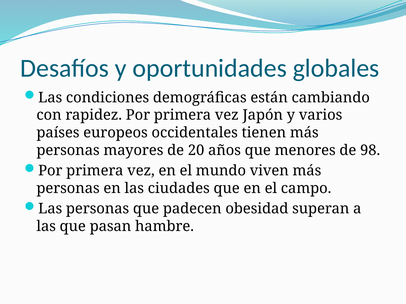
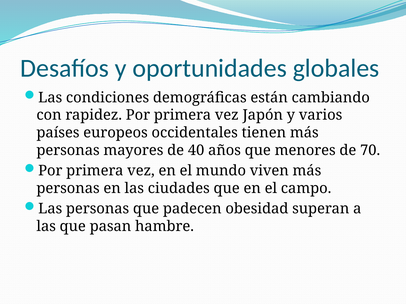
20: 20 -> 40 (196, 150)
98: 98 -> 70 (370, 150)
